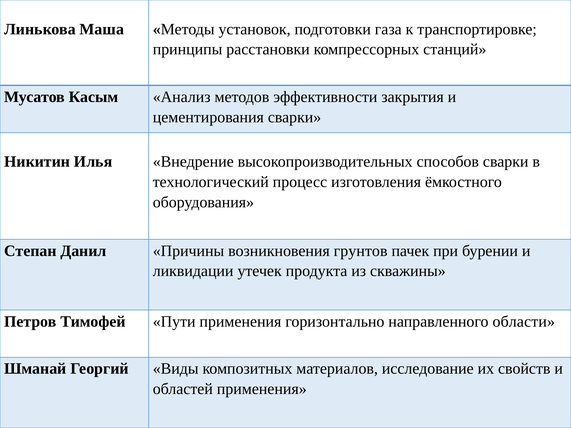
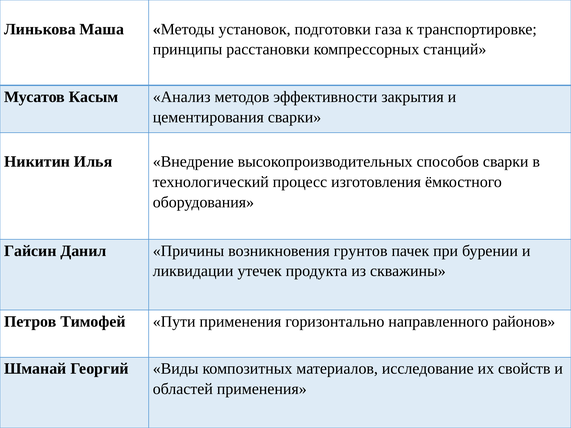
Степан: Степан -> Гайсин (30, 251)
области: области -> районов (524, 322)
